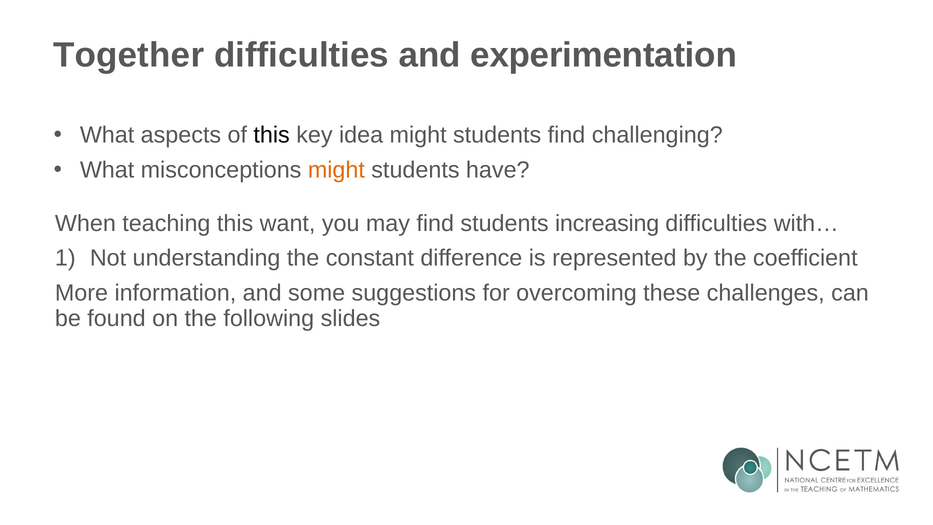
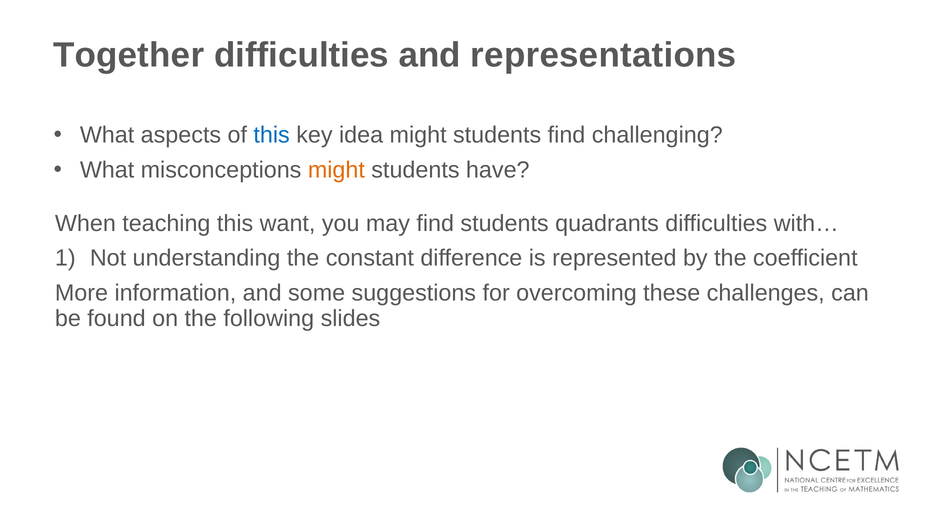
experimentation: experimentation -> representations (603, 55)
this colour: black -> blue (272, 135)
increasing: increasing -> quadrants (607, 223)
